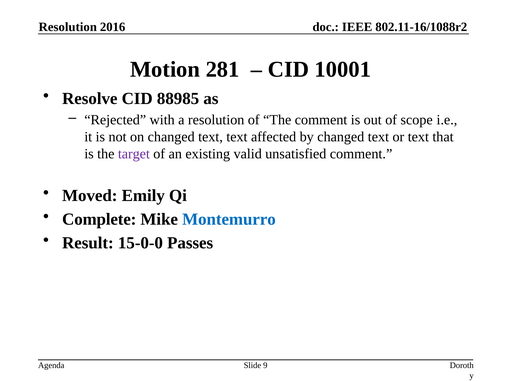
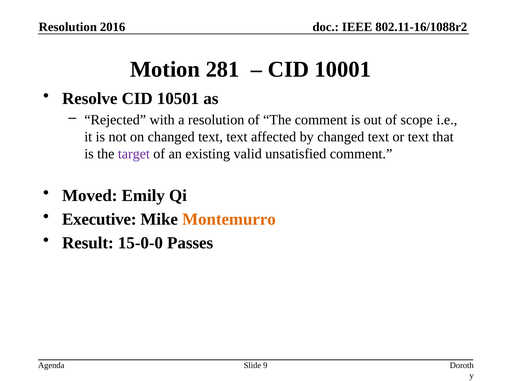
88985: 88985 -> 10501 (178, 98)
Complete: Complete -> Executive (99, 219)
Montemurro colour: blue -> orange (229, 219)
